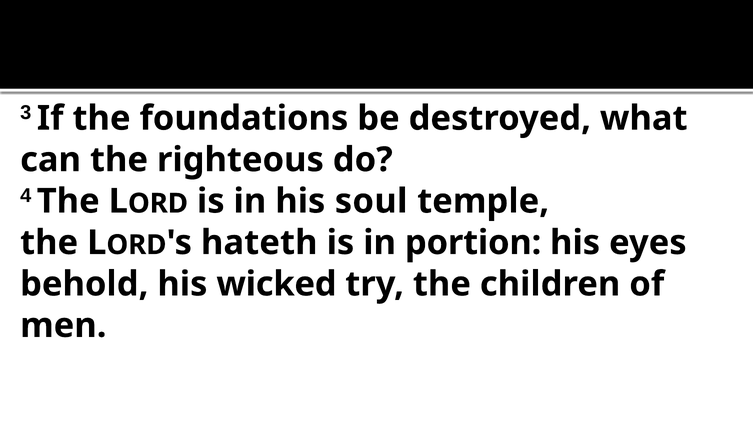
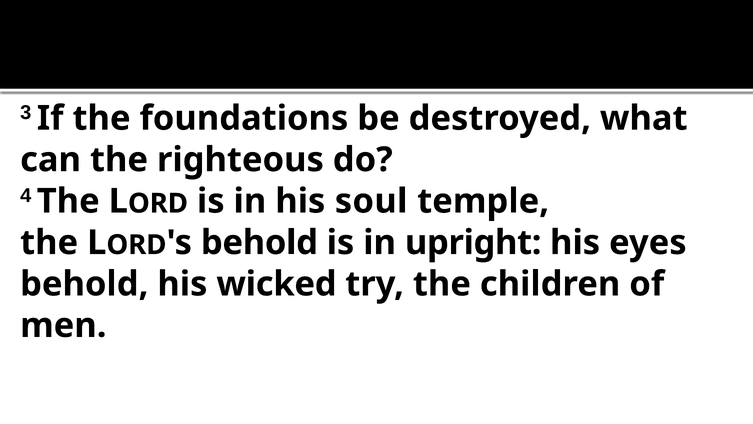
hateth: hateth -> behold (259, 242)
portion: portion -> upright (473, 242)
